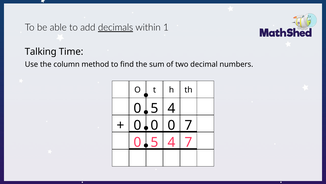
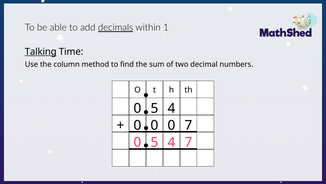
Talking underline: none -> present (41, 52)
